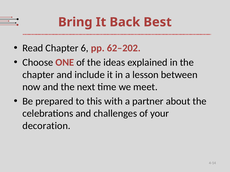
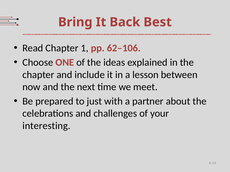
6: 6 -> 1 (85, 48)
62–202: 62–202 -> 62–106 (124, 48)
this: this -> just (94, 101)
decoration: decoration -> interesting (46, 126)
